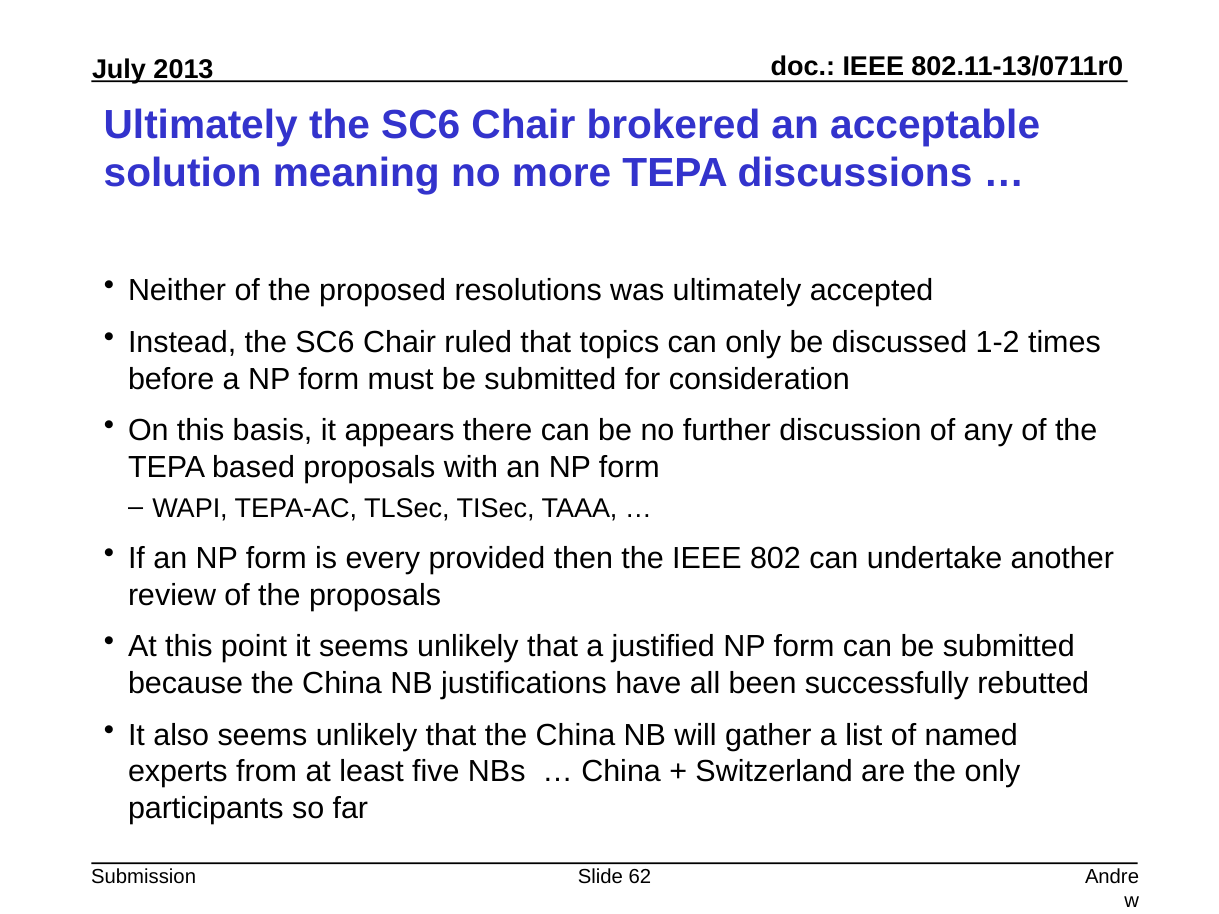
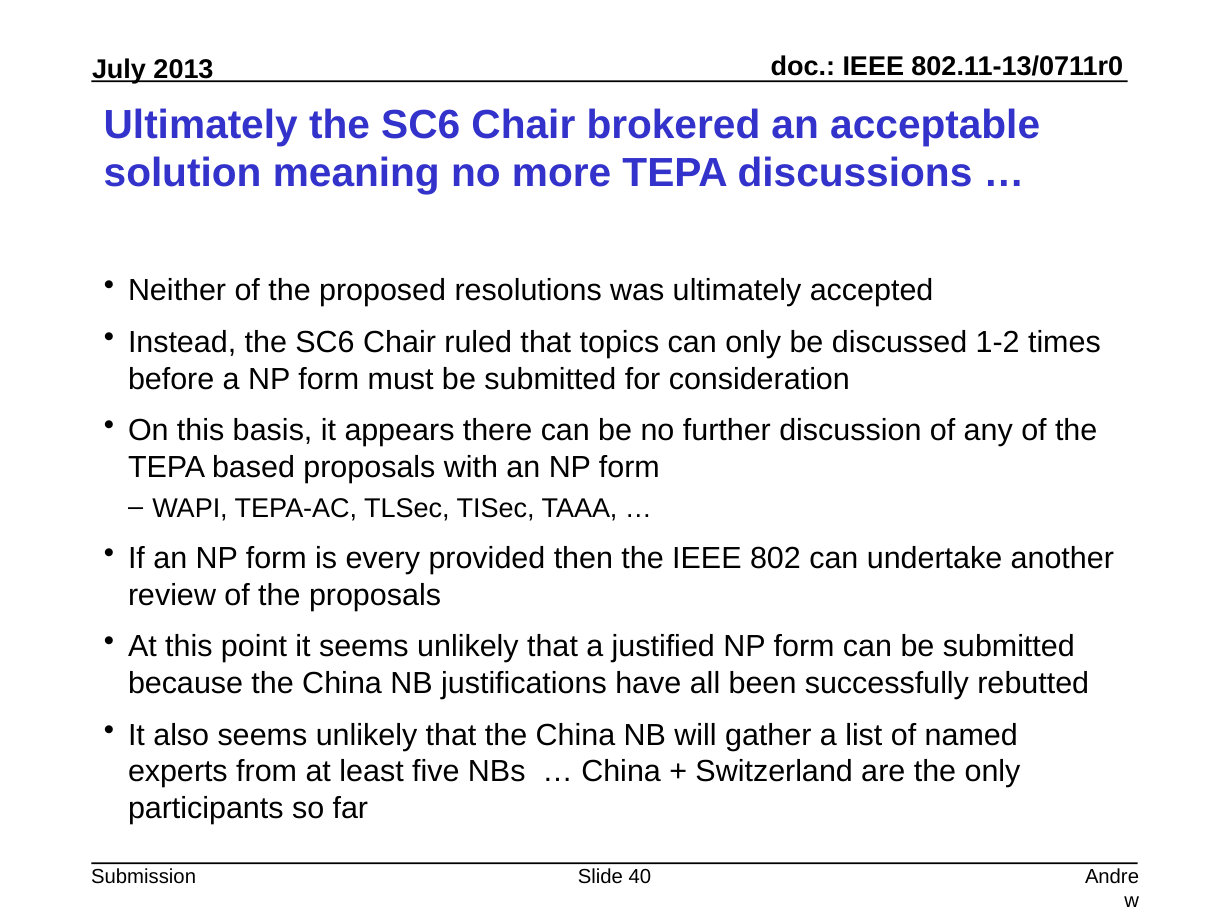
62: 62 -> 40 (640, 877)
